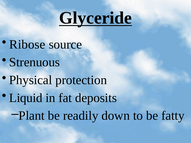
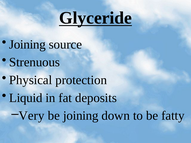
Ribose: Ribose -> Joining (27, 45)
Plant: Plant -> Very (32, 116)
be readily: readily -> joining (81, 116)
